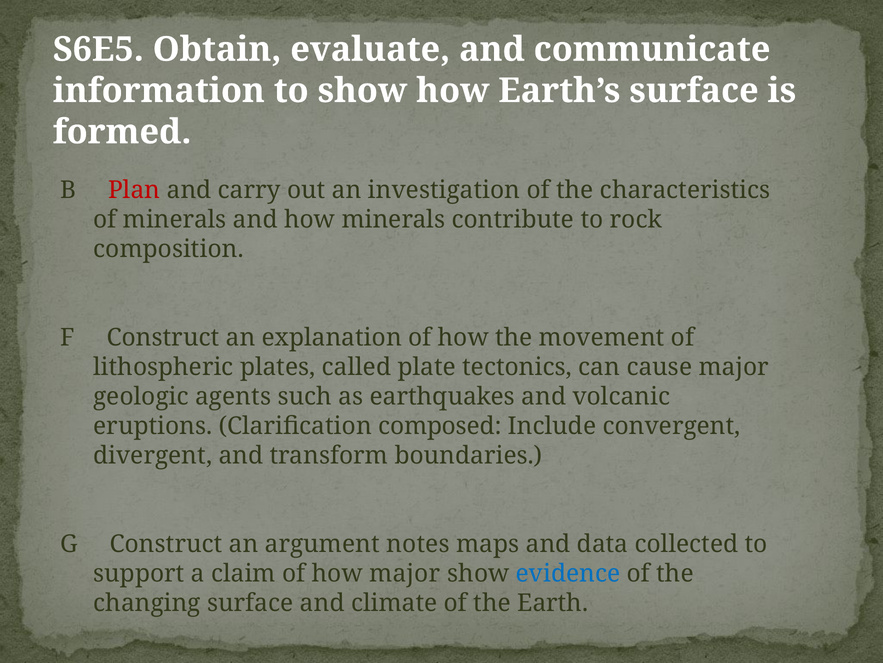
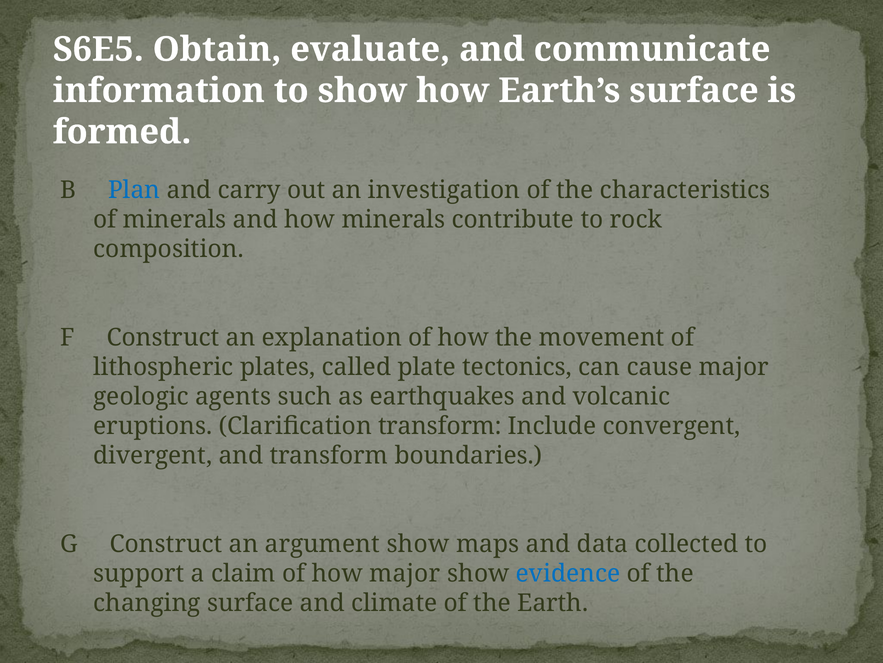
Plan colour: red -> blue (134, 190)
Clarification composed: composed -> transform (440, 426)
argument notes: notes -> show (418, 543)
